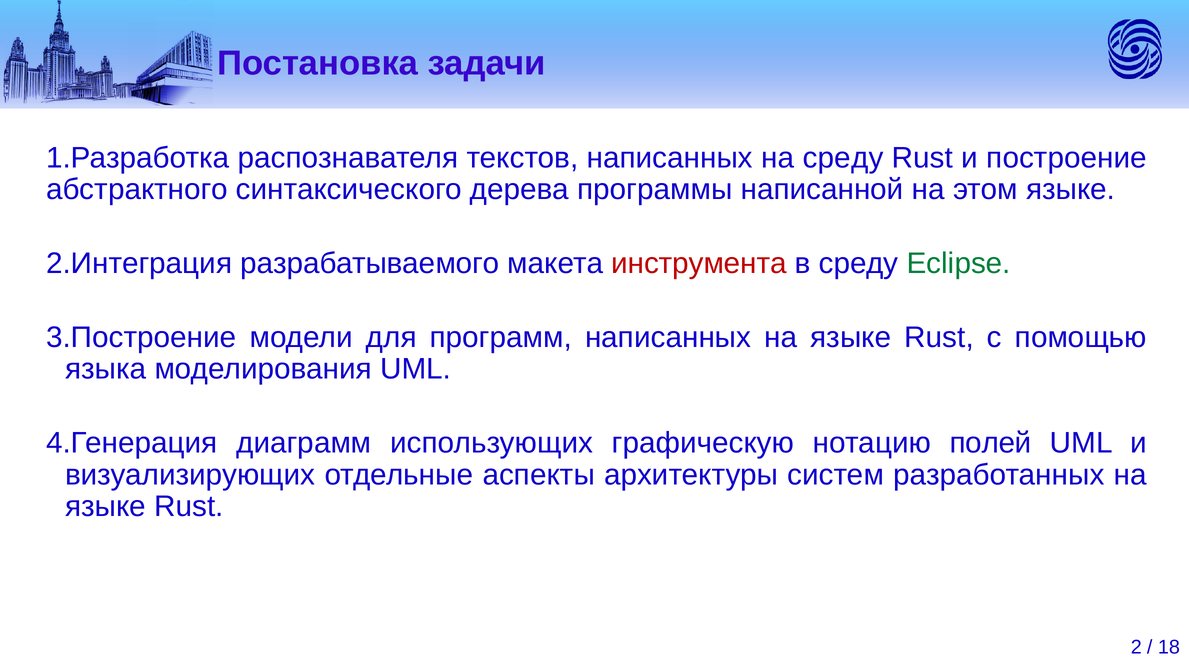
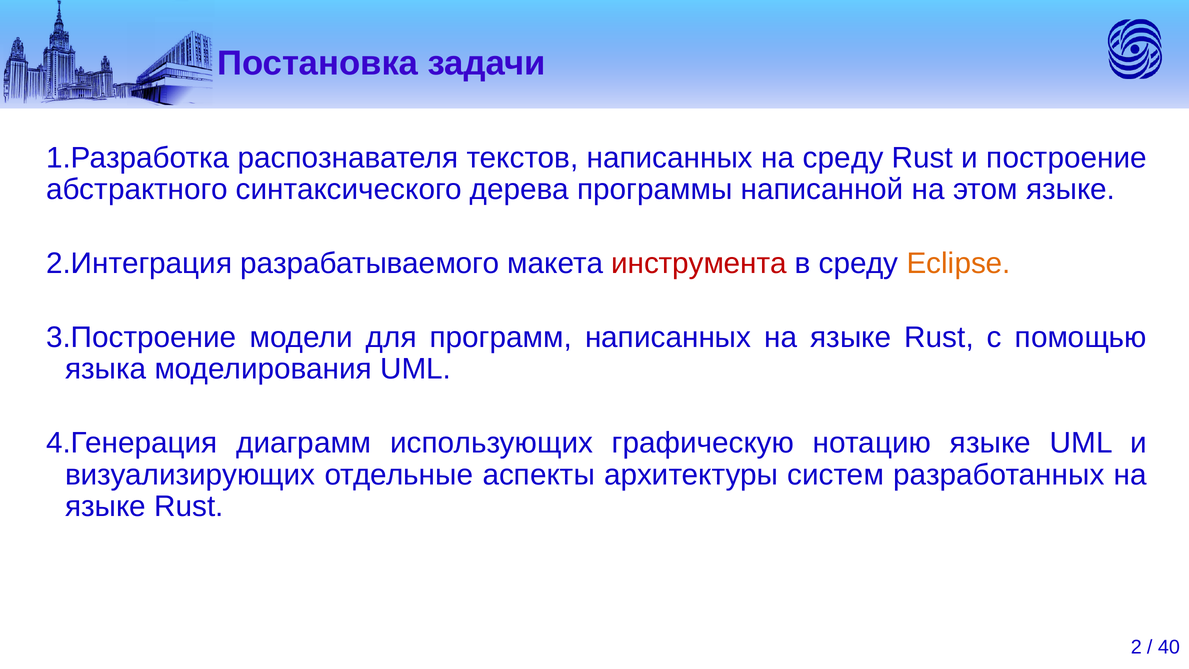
Eclipse colour: green -> orange (959, 263)
нотацию полей: полей -> языке (990, 443)
18: 18 -> 40 (1169, 647)
